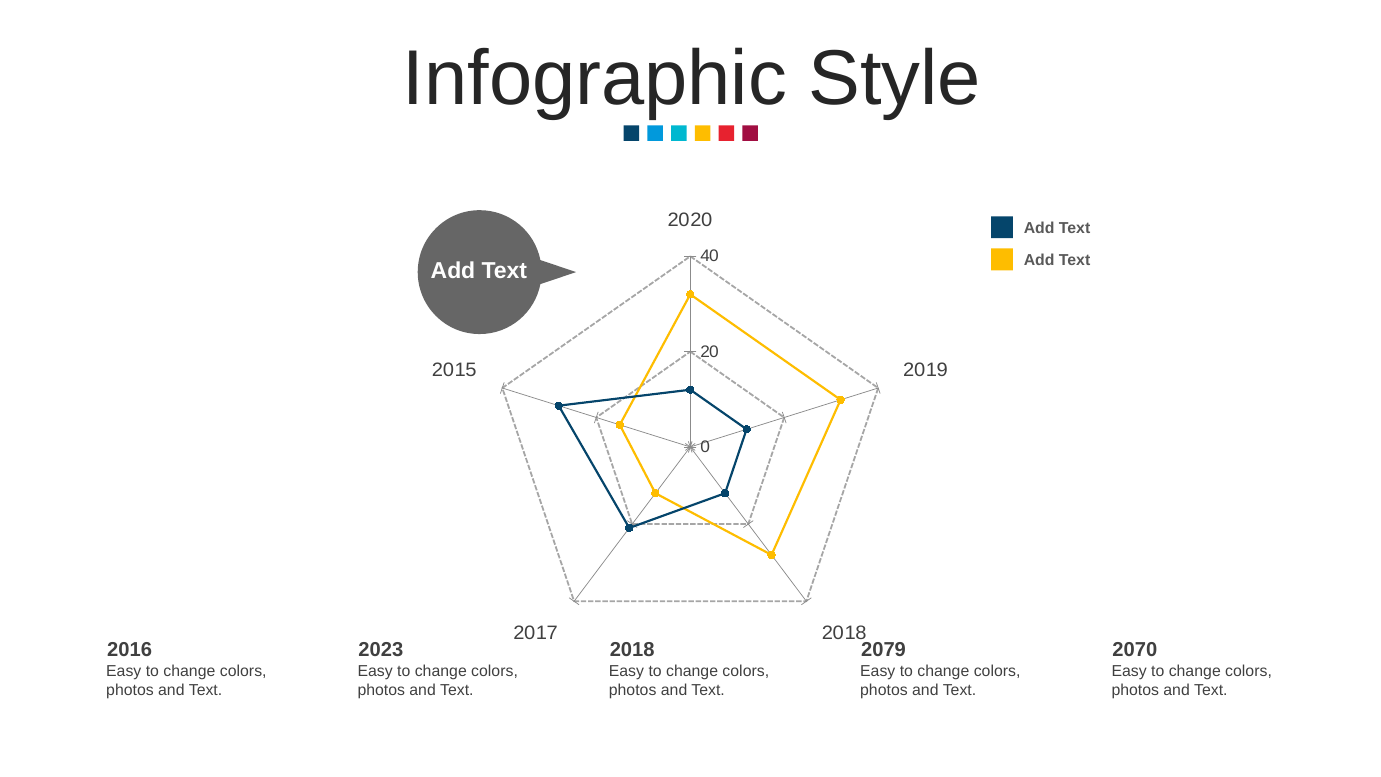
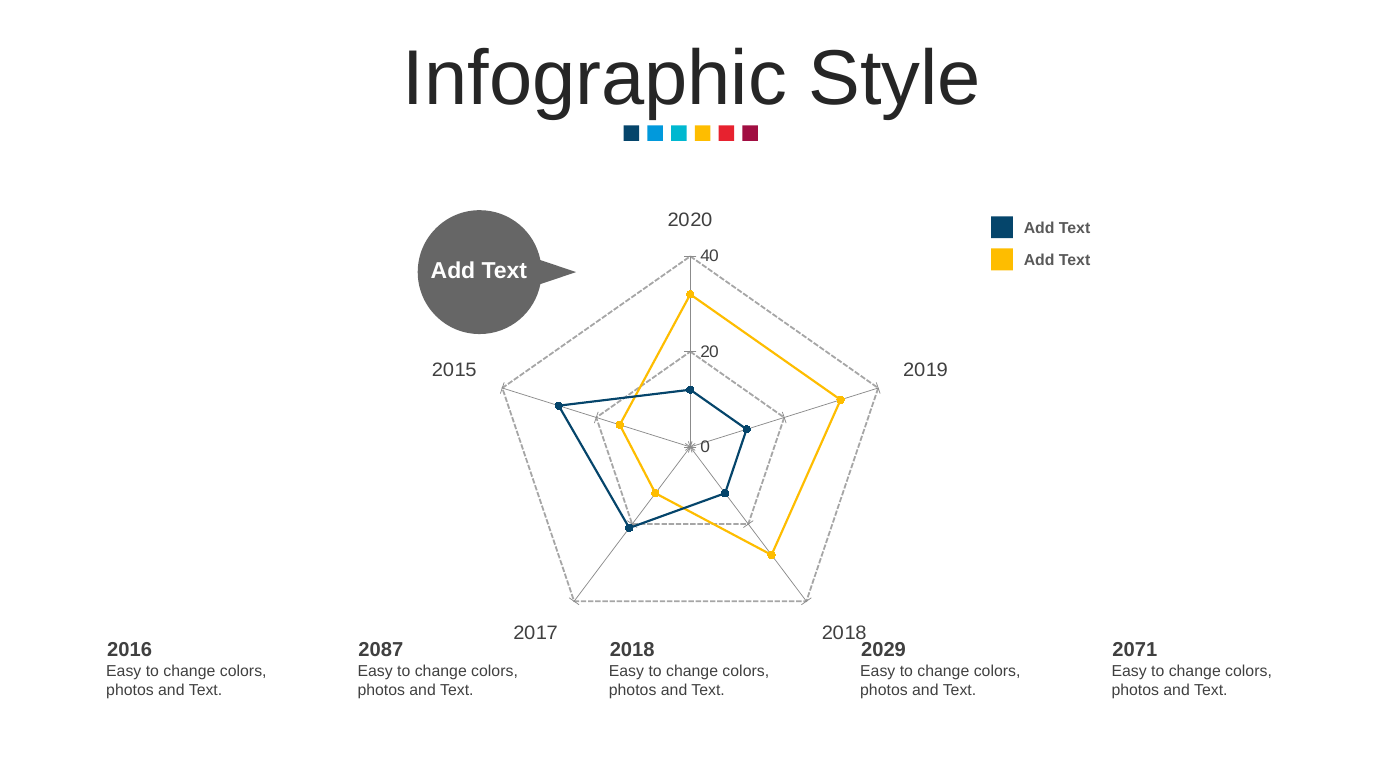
2023: 2023 -> 2087 (381, 649)
2079: 2079 -> 2029 (884, 649)
2070: 2070 -> 2071 (1135, 649)
